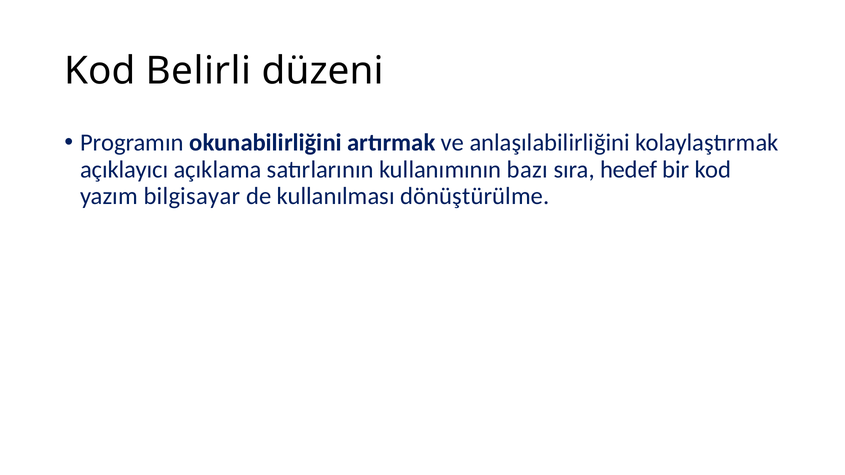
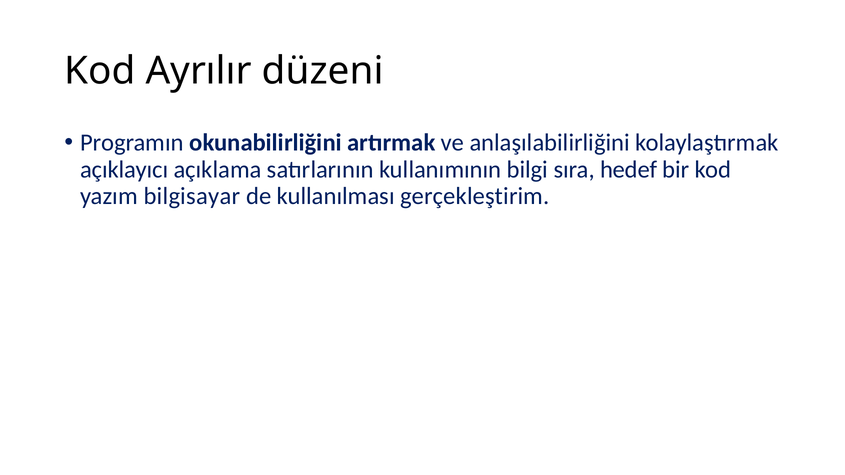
Belirli: Belirli -> Ayrılır (199, 71)
bazı: bazı -> bilgi (527, 169)
dönüştürülme: dönüştürülme -> gerçekleştirim (475, 196)
